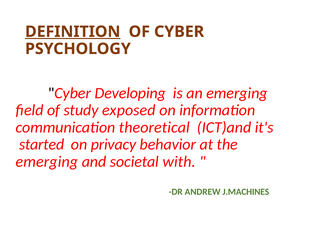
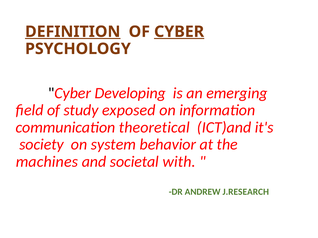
CYBER underline: none -> present (179, 32)
started: started -> society (42, 145)
privacy: privacy -> system (113, 145)
emerging: emerging -> machines (47, 162)
J.MACHINES: J.MACHINES -> J.RESEARCH (246, 192)
